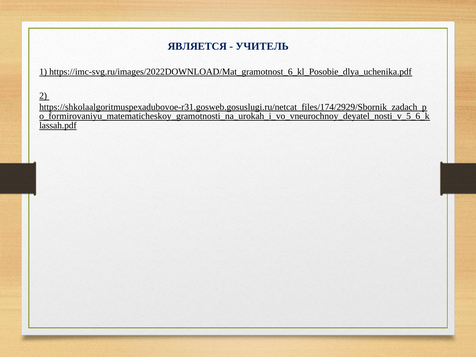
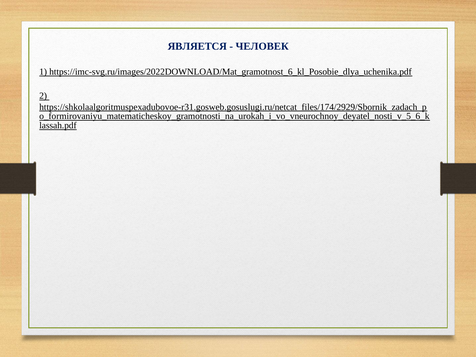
УЧИТЕЛЬ: УЧИТЕЛЬ -> ЧЕЛОВЕК (262, 46)
